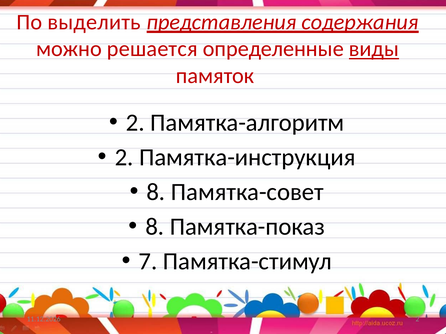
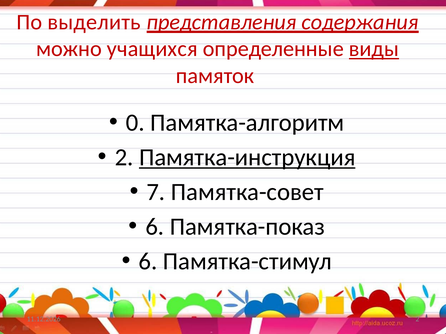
решается: решается -> учащихся (152, 49)
2: 2 -> 0 (135, 123)
Памятка-инструкция underline: none -> present (247, 158)
8: 8 -> 7 (156, 192)
8: 8 -> 6 (155, 227)
7: 7 -> 6 (148, 262)
